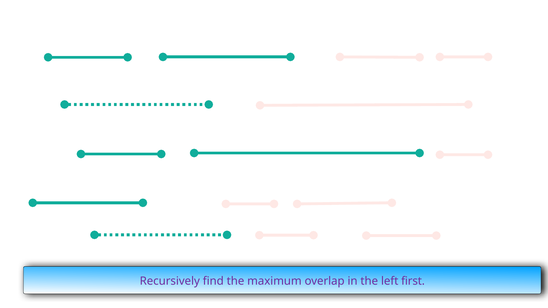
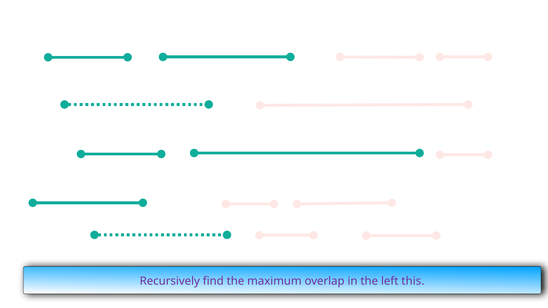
first: first -> this (413, 281)
